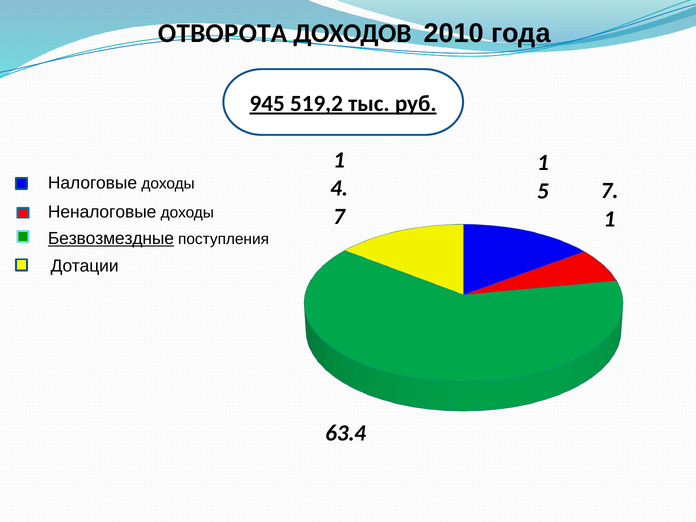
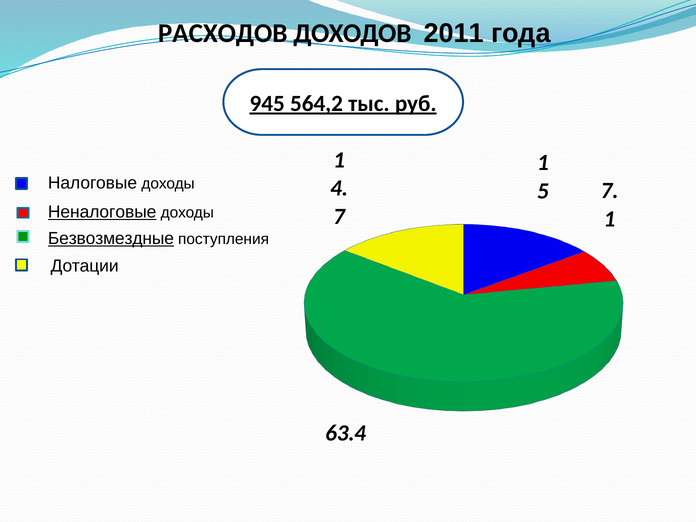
ОТВОРОТА: ОТВОРОТА -> РАСХОДОВ (223, 34)
2010: 2010 -> 2011 (454, 34)
519,2: 519,2 -> 564,2 (316, 104)
Неналоговые underline: none -> present (102, 212)
